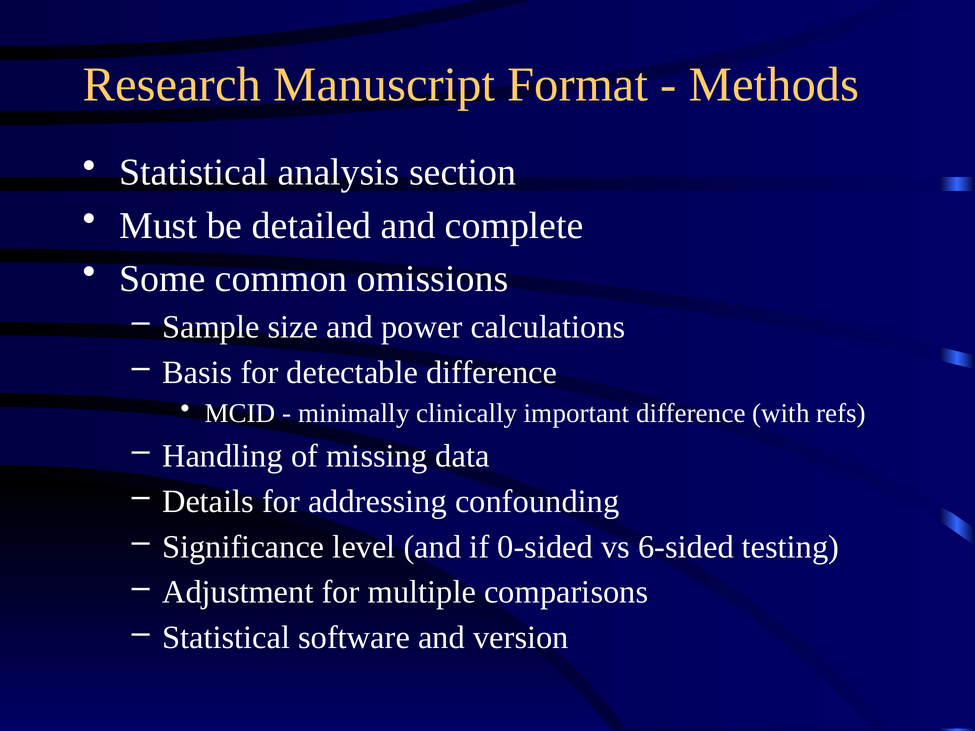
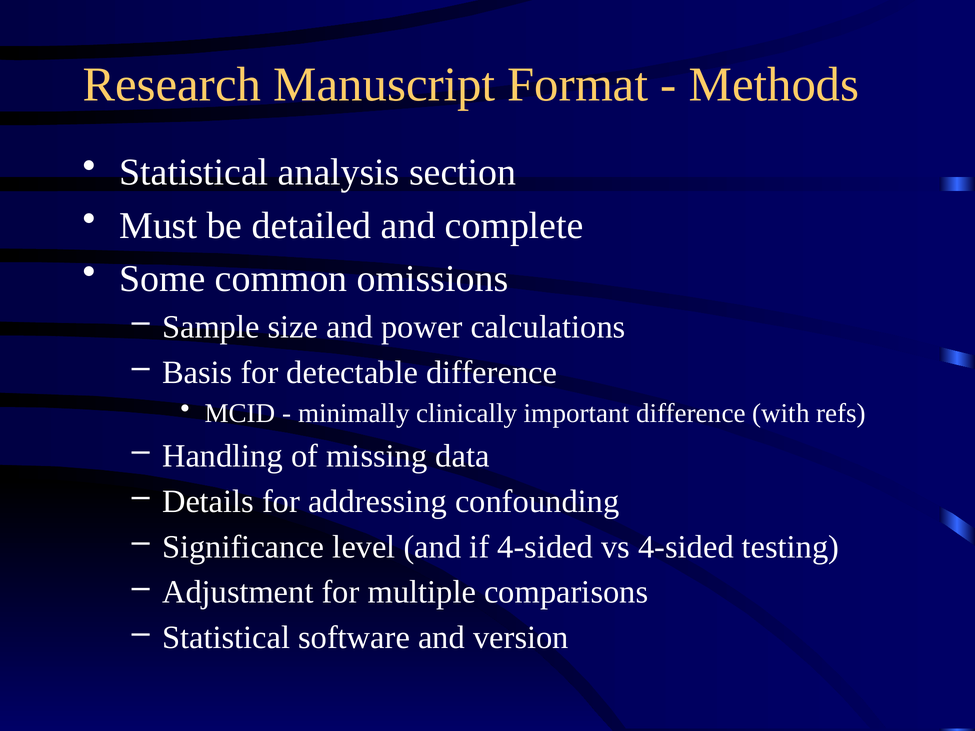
if 0-sided: 0-sided -> 4-sided (545, 547)
vs 6-sided: 6-sided -> 4-sided (686, 547)
